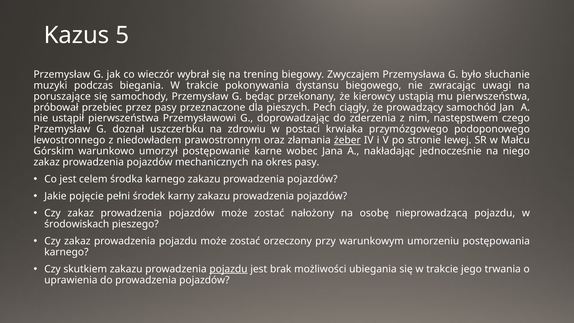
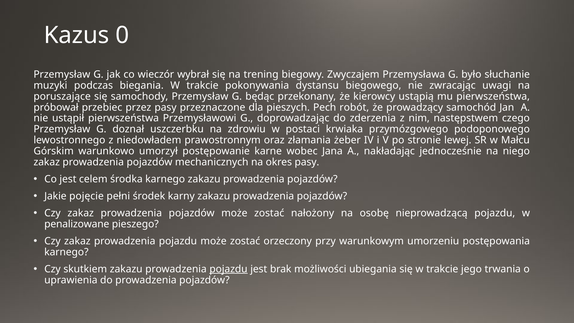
5: 5 -> 0 (122, 35)
ciągły: ciągły -> robót (354, 107)
żeber underline: present -> none (347, 140)
środowiskach: środowiskach -> penalizowane (77, 224)
